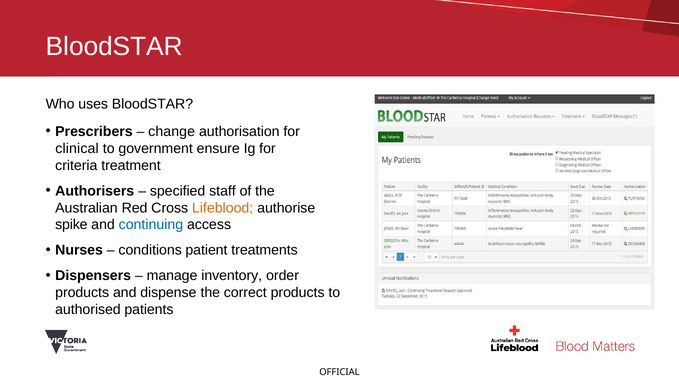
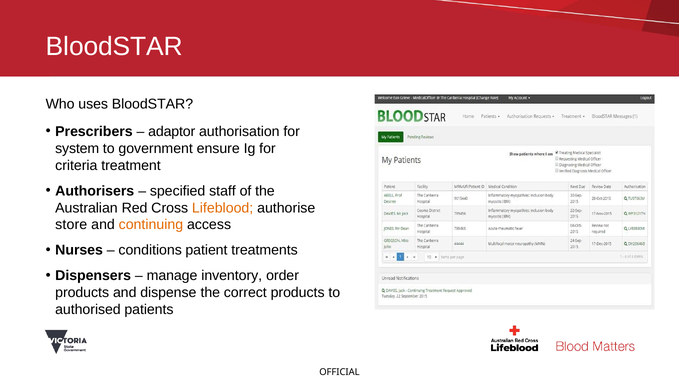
change: change -> adaptor (172, 131)
clinical: clinical -> system (77, 148)
spike: spike -> store (71, 225)
continuing colour: blue -> orange (151, 225)
